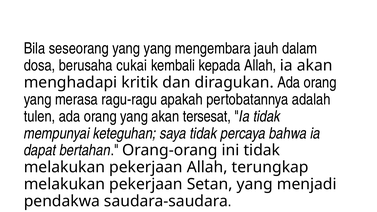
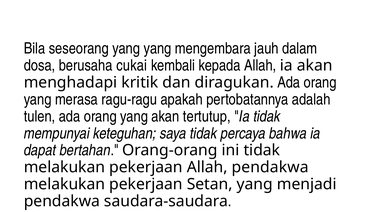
tersesat: tersesat -> tertutup (207, 116)
Allah terungkap: terungkap -> pendakwa (270, 167)
